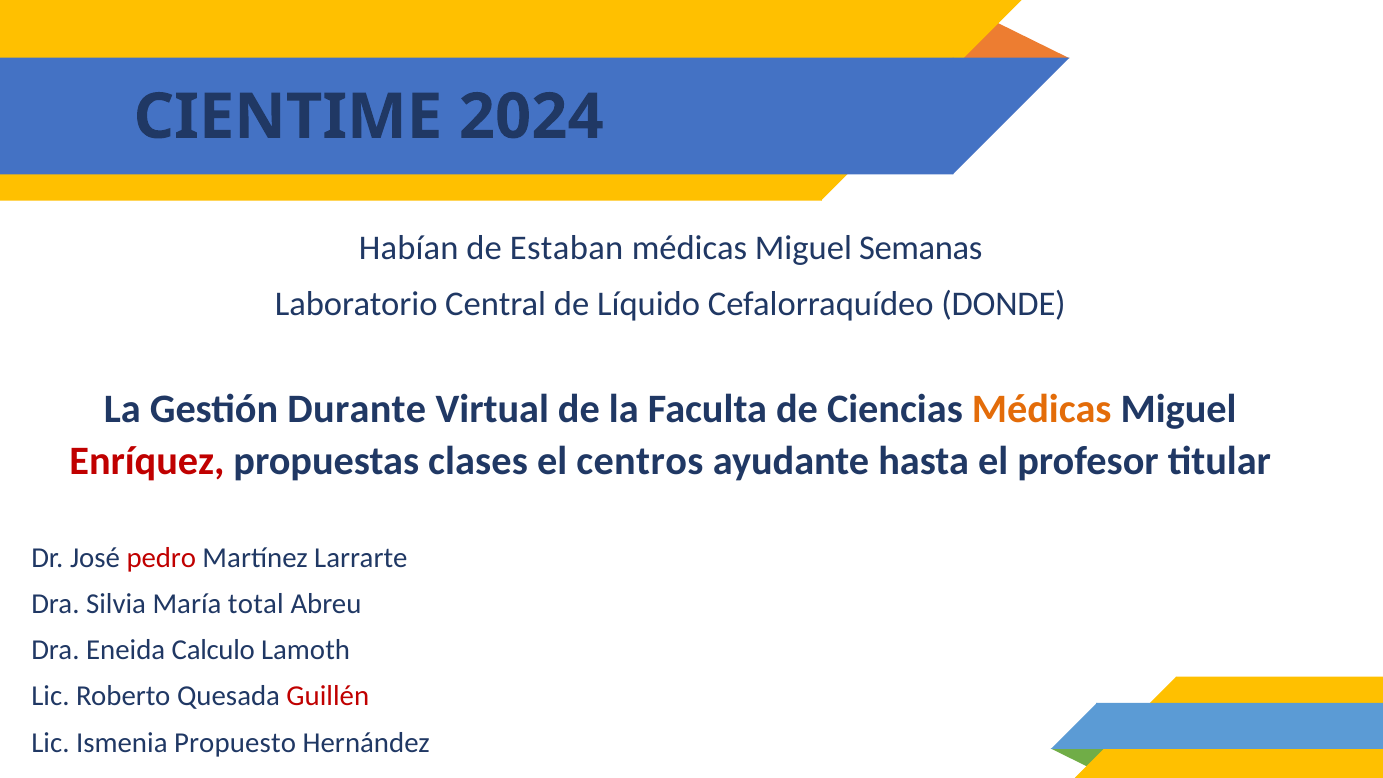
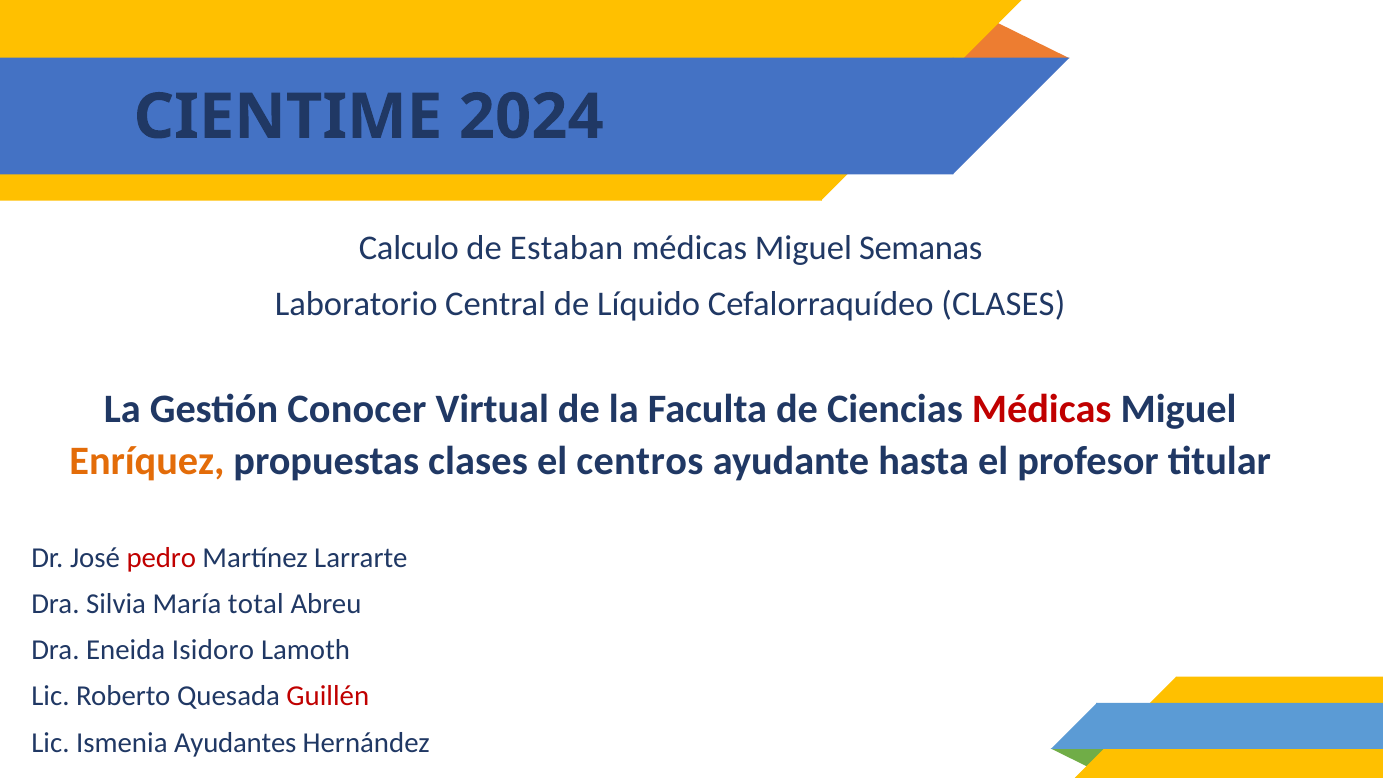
Habían: Habían -> Calculo (409, 248)
Cefalorraquídeo DONDE: DONDE -> CLASES (1003, 304)
Durante: Durante -> Conocer (357, 409)
Médicas colour: orange -> red (1042, 409)
Enríquez colour: red -> orange (147, 461)
Calculo: Calculo -> Isidoro (213, 650)
Propuesto: Propuesto -> Ayudantes (235, 742)
